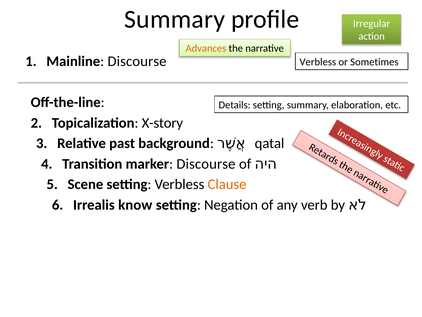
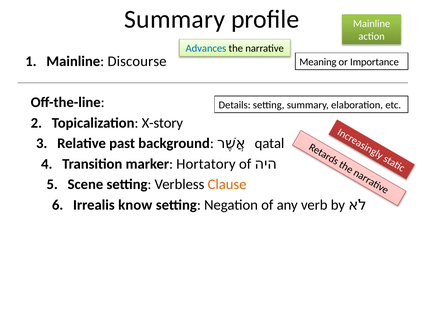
Irregular: Irregular -> Mainline (372, 24)
Advances colour: orange -> blue (206, 48)
Verbless: Verbless -> Meaning (318, 62)
Sometimes: Sometimes -> Importance (374, 62)
marker Discourse: Discourse -> Hortatory (206, 164)
